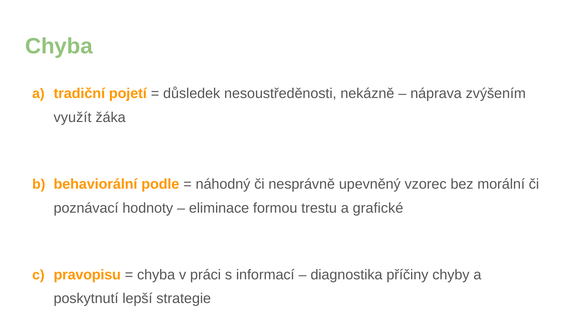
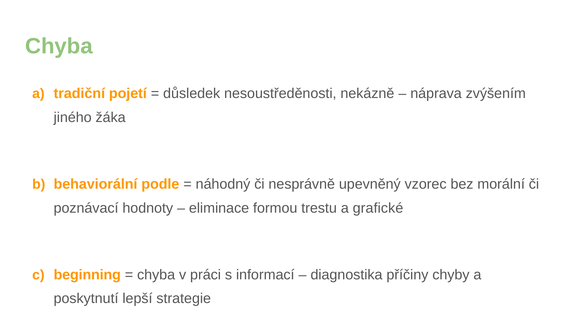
využít: využít -> jiného (73, 118)
pravopisu: pravopisu -> beginning (87, 275)
